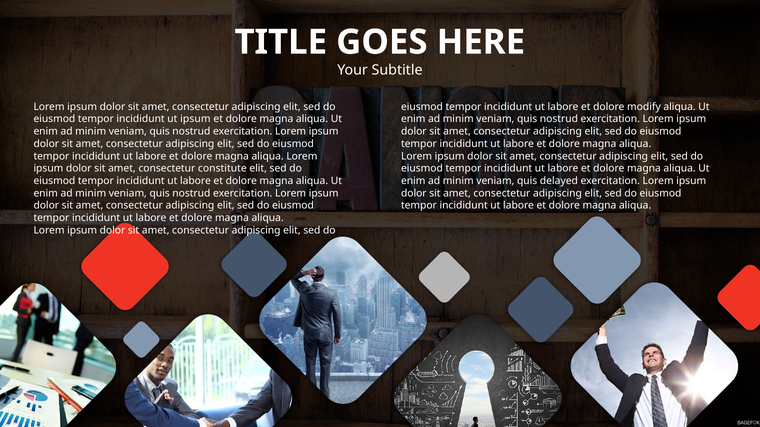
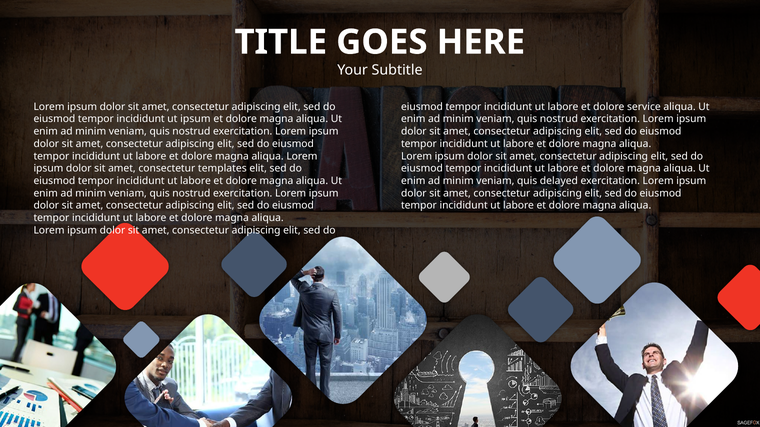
modify: modify -> service (644, 107)
constitute: constitute -> templates (222, 169)
